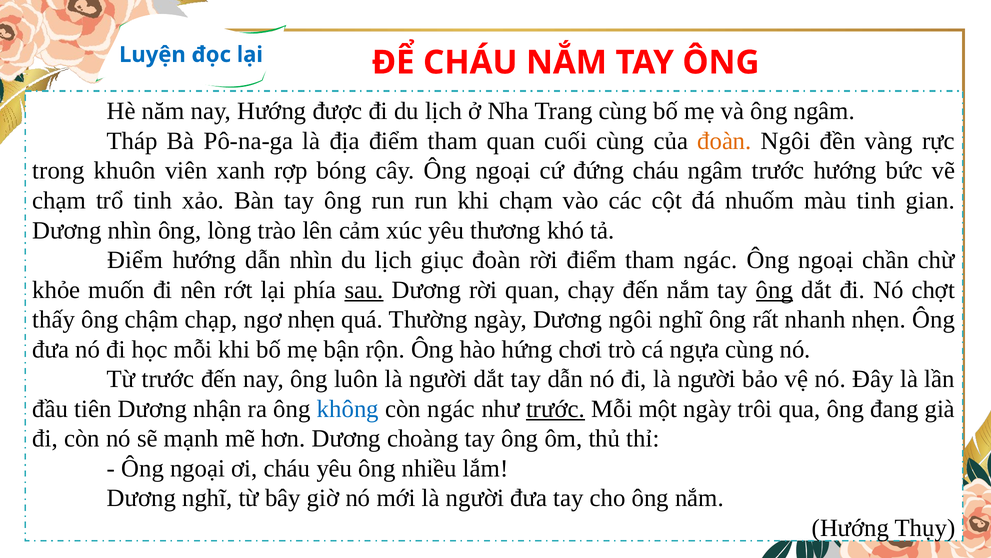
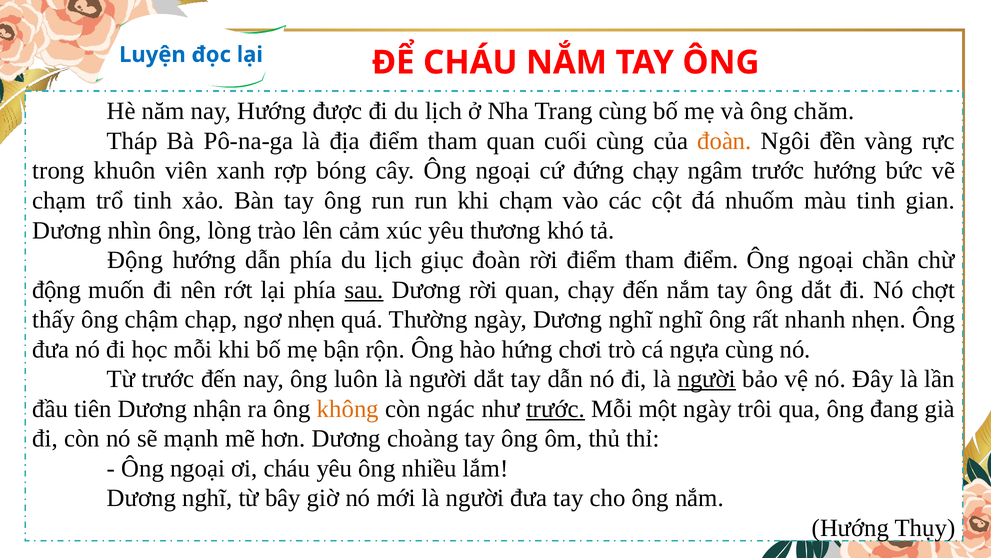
ông ngâm: ngâm -> chăm (824, 111)
đứng cháu: cháu -> chạy (656, 171)
Điểm: Điểm -> Động (135, 260)
dẫn nhìn: nhìn -> phía (311, 260)
tham ngác: ngác -> điểm (711, 260)
khỏe: khỏe -> động (56, 290)
ông underline: present -> none (774, 290)
ngày Dương ngôi: ngôi -> nghĩ (631, 319)
người underline: none -> present (707, 379)
không colour: blue -> orange (348, 408)
